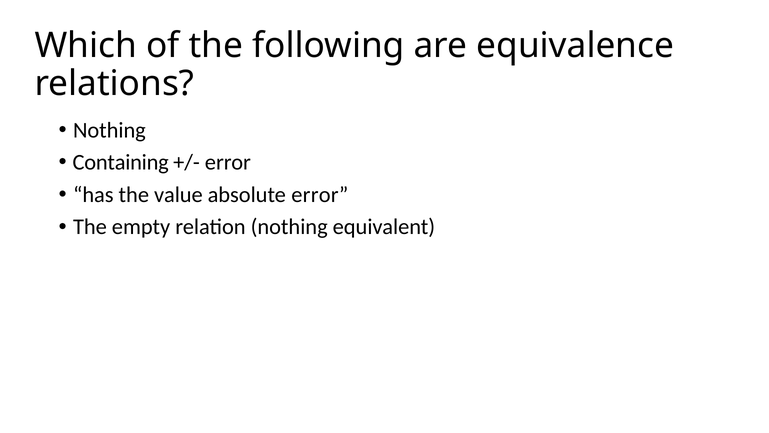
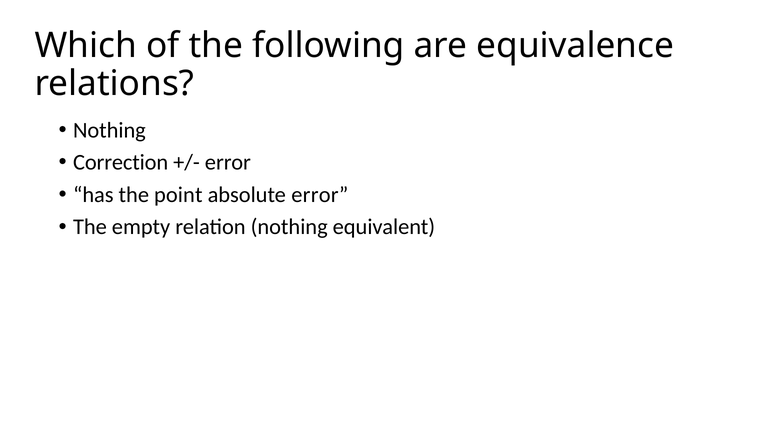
Containing: Containing -> Correction (121, 162)
value: value -> point (178, 195)
